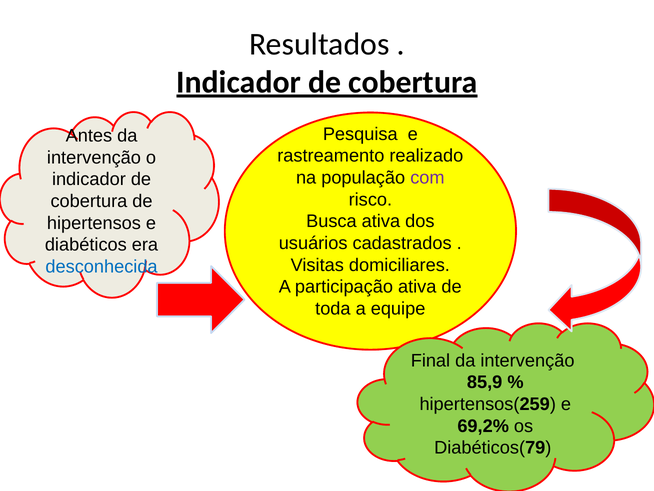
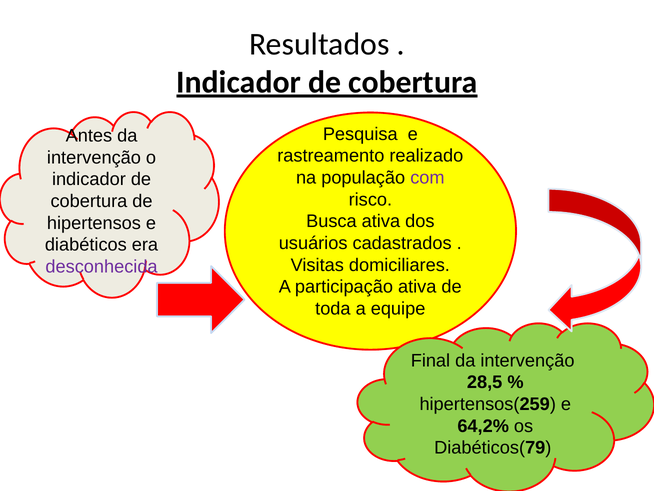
desconhecida colour: blue -> purple (102, 266)
85,9: 85,9 -> 28,5 (485, 382)
69,2%: 69,2% -> 64,2% (483, 426)
